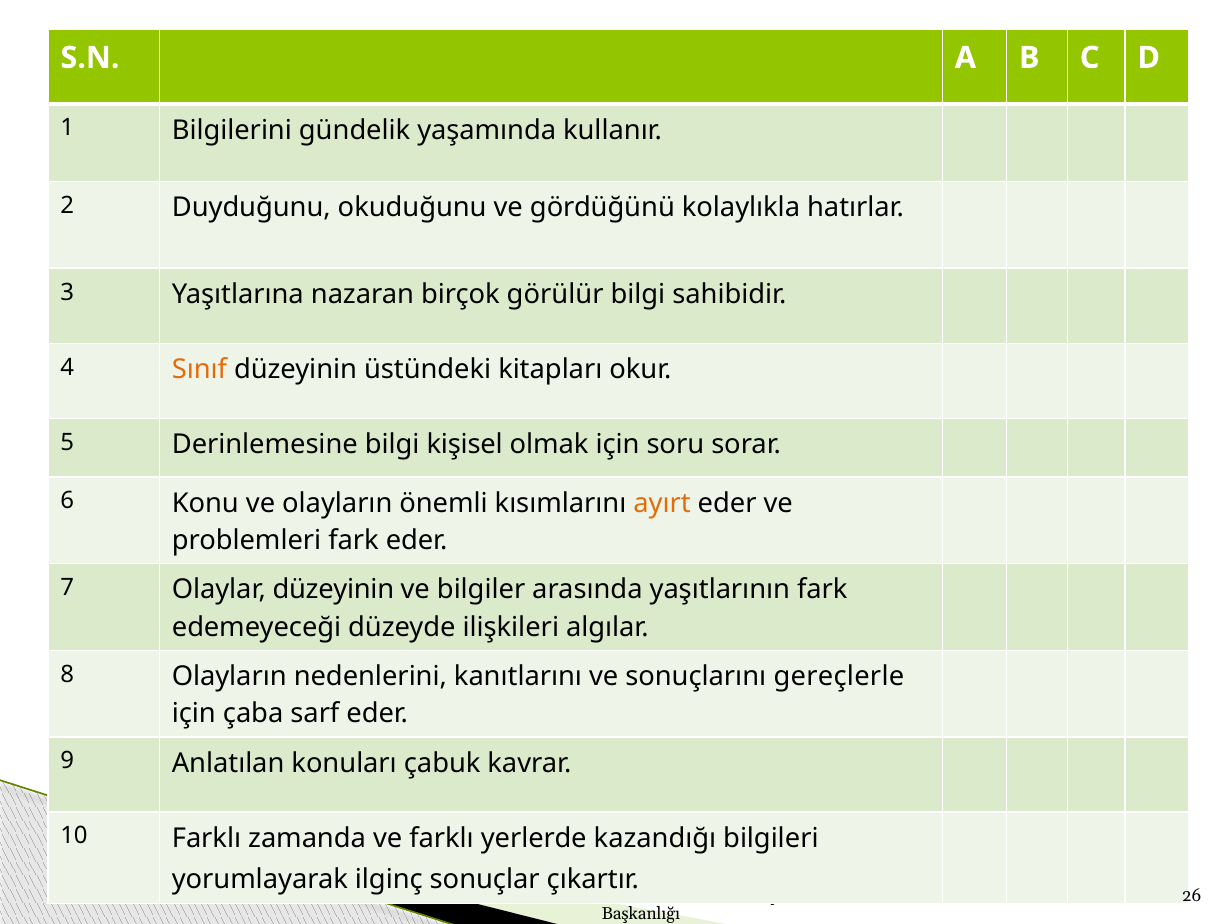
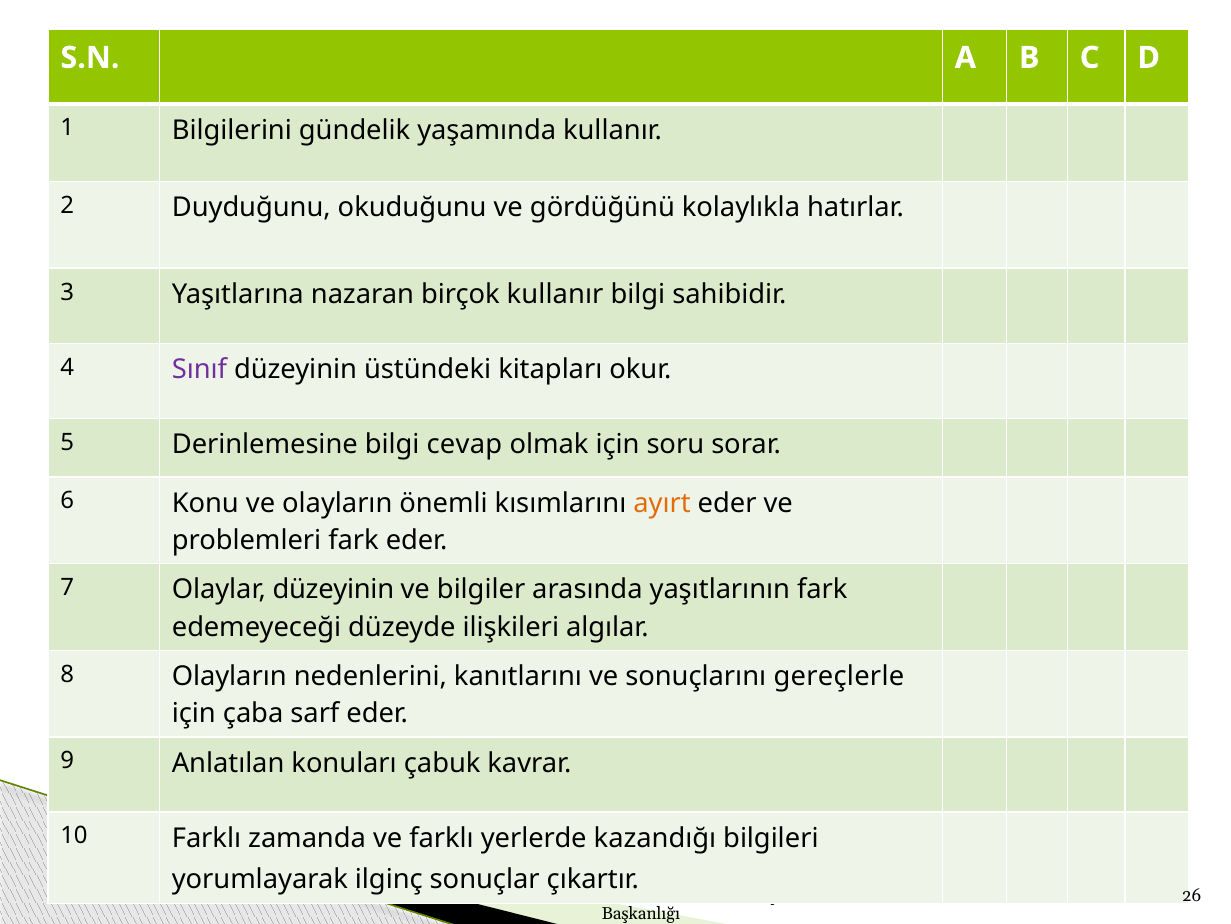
birçok görülür: görülür -> kullanır (555, 294)
Sınıf colour: orange -> purple (199, 369)
kişisel: kişisel -> cevap (464, 444)
